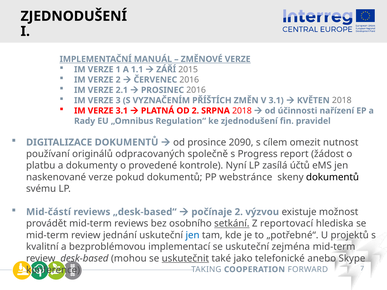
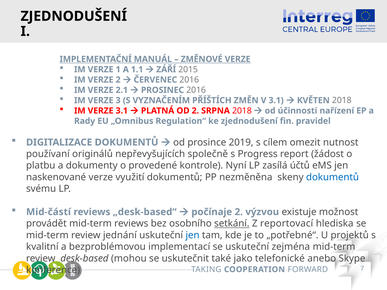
2090: 2090 -> 2019 (241, 142)
odpracovaných: odpracovaných -> nepřevyšujících (150, 154)
pokud: pokud -> využití (130, 177)
webstránce: webstránce -> nezměněna (246, 177)
dokumentů colour: black -> blue (332, 177)
uskutečnit underline: present -> none (185, 259)
